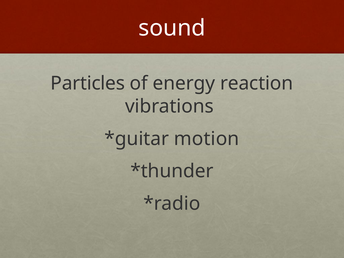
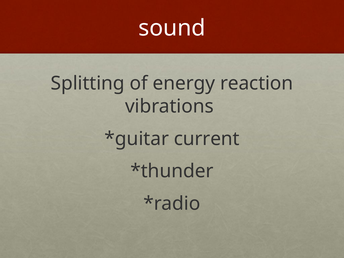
Particles: Particles -> Splitting (88, 83)
motion: motion -> current (207, 139)
